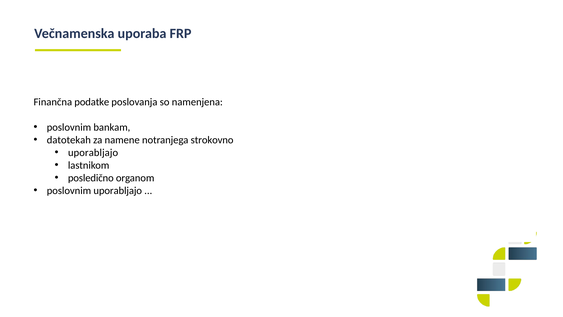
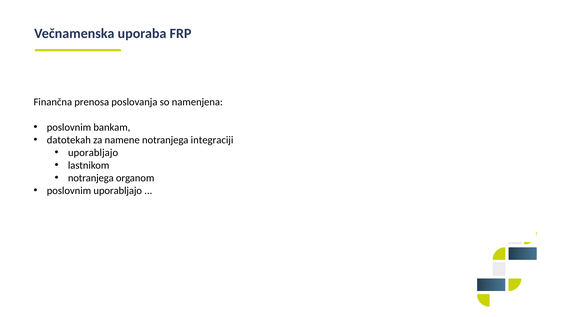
podatke: podatke -> prenosa (92, 102)
strokovno: strokovno -> integraciji (212, 140)
posledično: posledično -> notranjega (91, 178)
